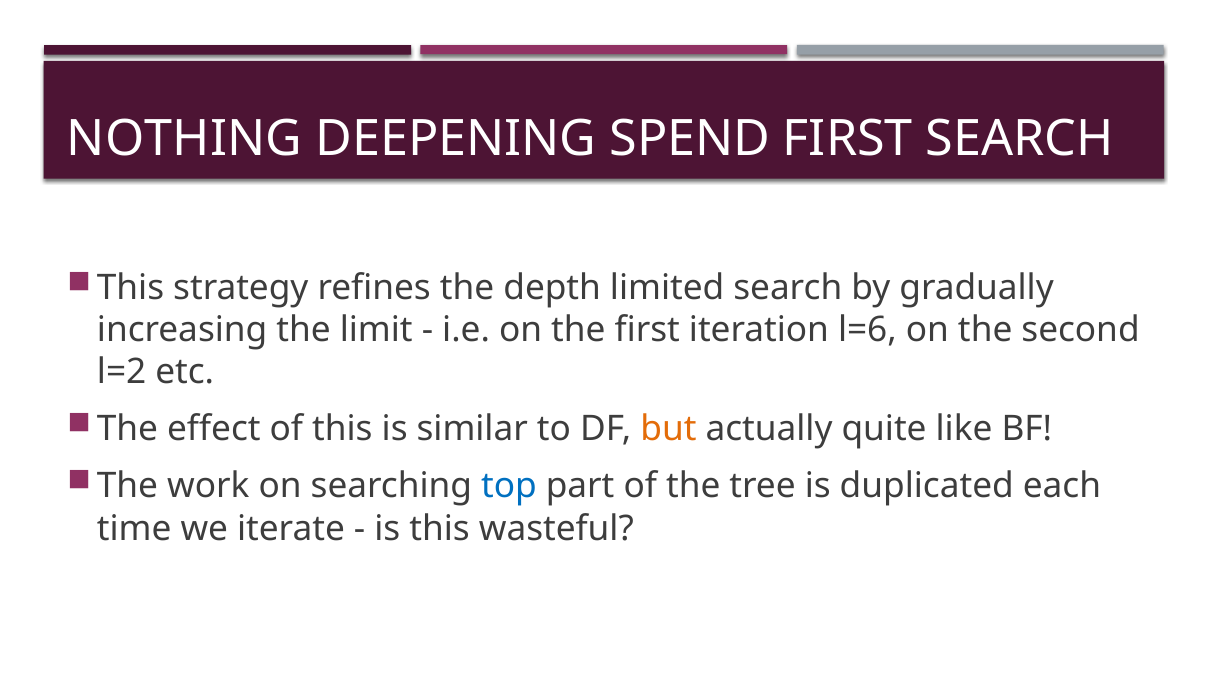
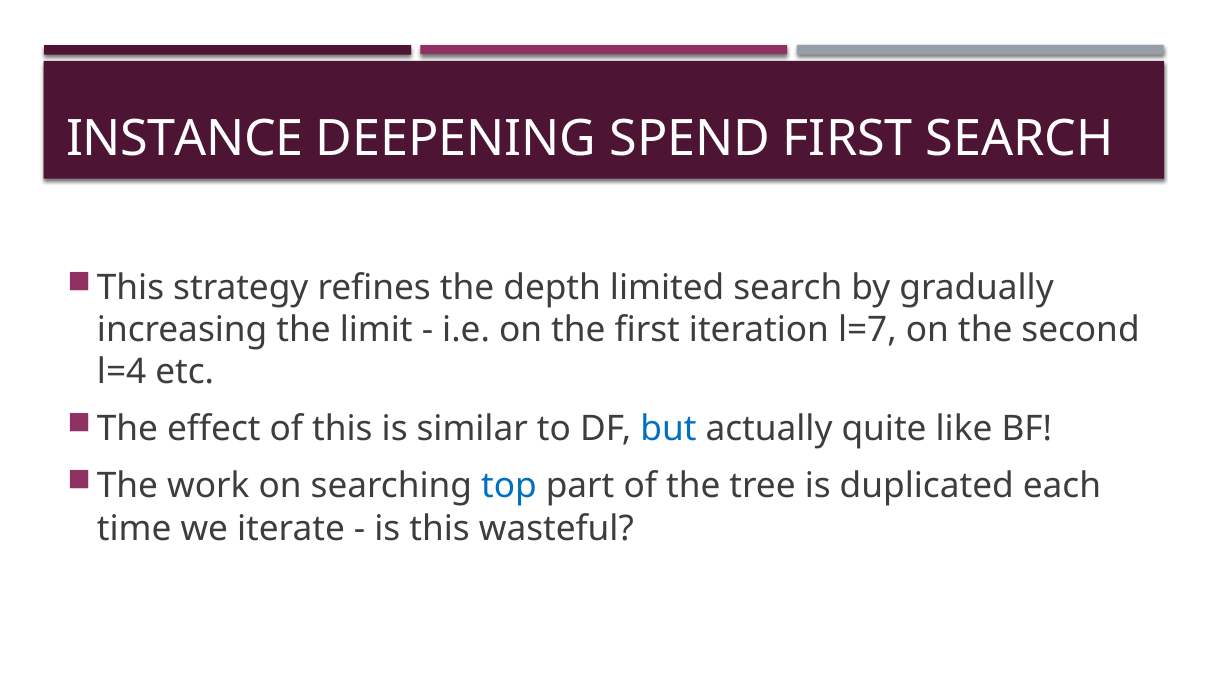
NOTHING: NOTHING -> INSTANCE (185, 139)
l=6: l=6 -> l=7 (867, 330)
l=2: l=2 -> l=4 (122, 373)
but colour: orange -> blue (669, 430)
